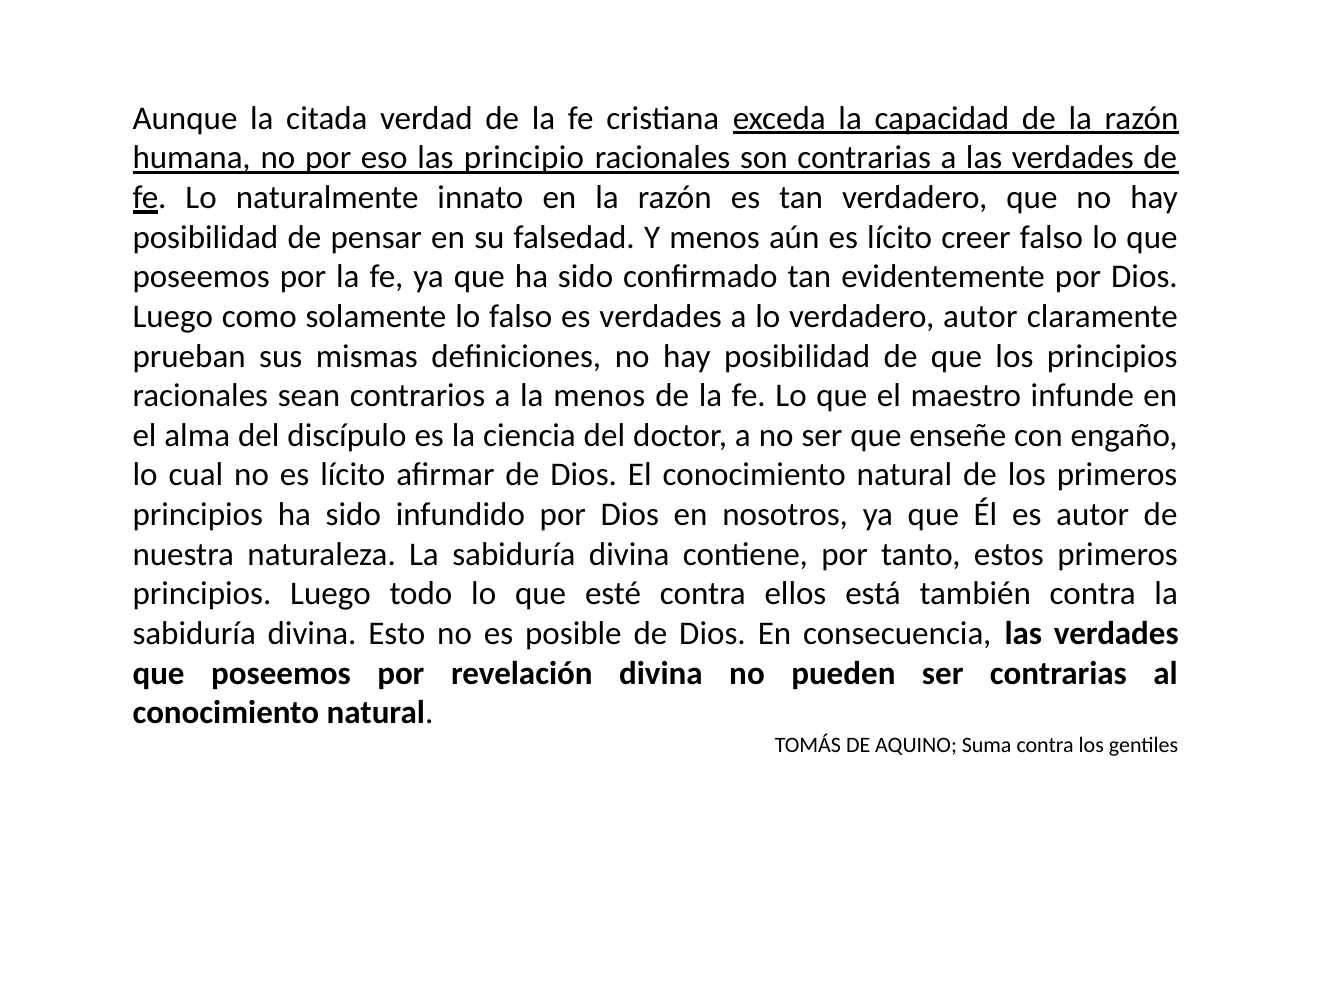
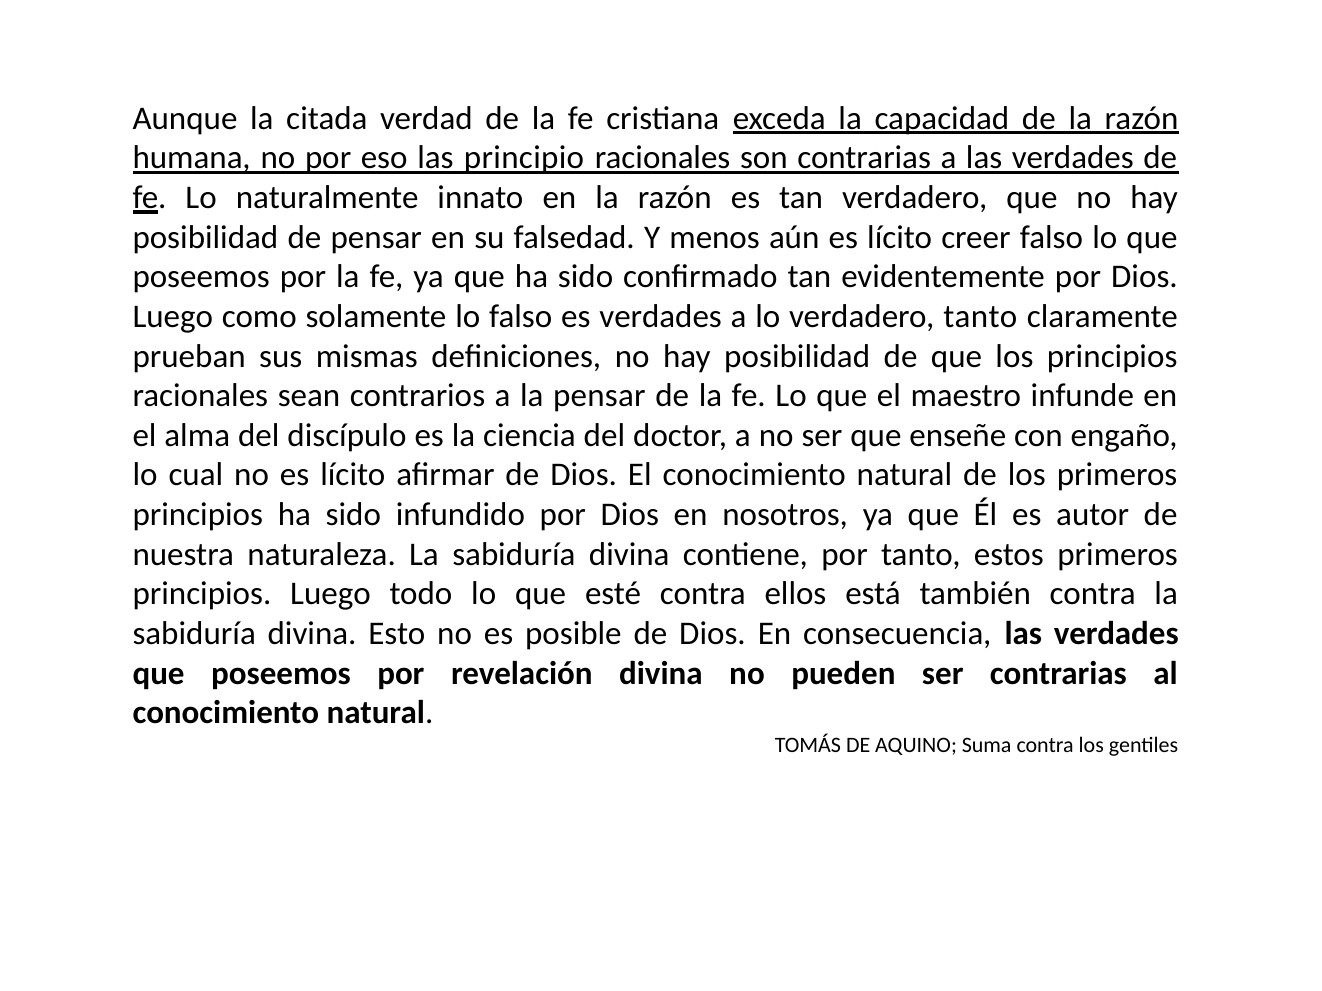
verdadero autor: autor -> tanto (980, 317)
la menos: menos -> pensar (599, 396)
